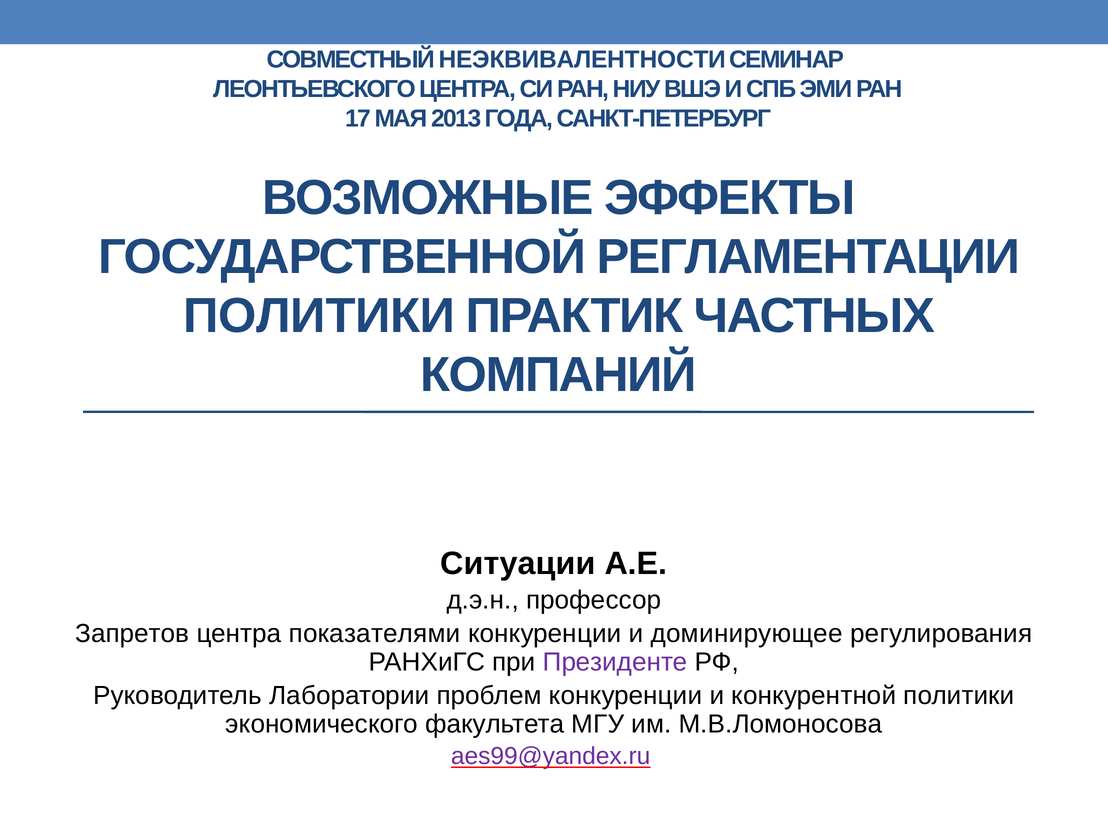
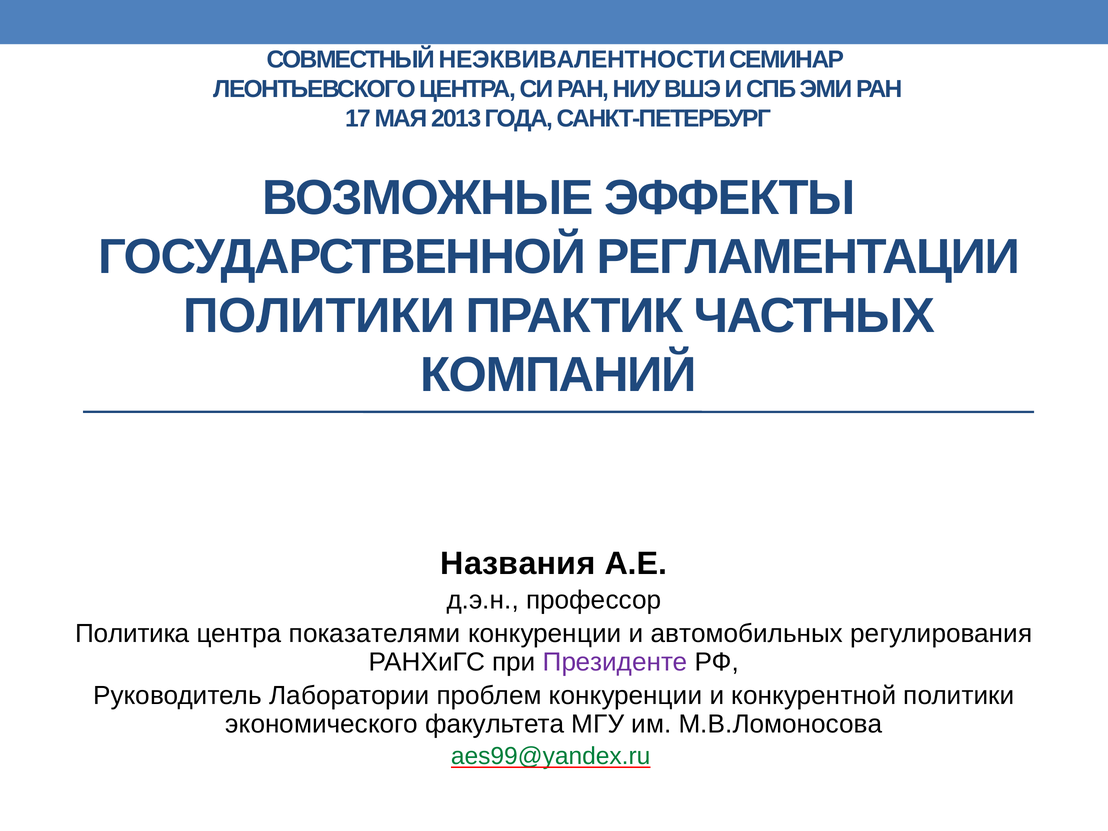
Ситуации: Ситуации -> Названия (518, 564)
Запретов: Запретов -> Политика (132, 634)
доминирующее: доминирующее -> автомобильных (747, 634)
aes99@yandex.ru colour: purple -> green (551, 756)
